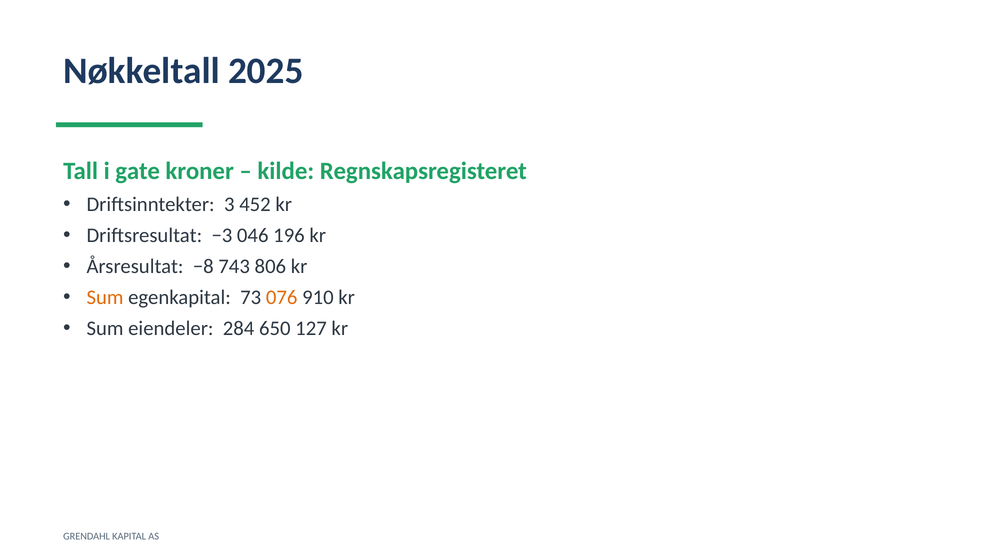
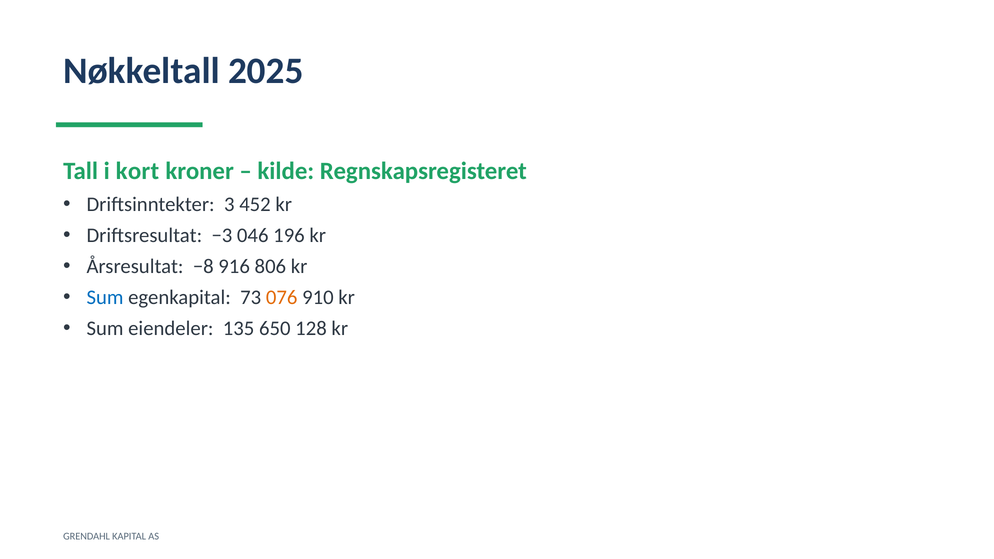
gate: gate -> kort (137, 171)
743: 743 -> 916 (234, 267)
Sum colour: orange -> blue (105, 298)
284: 284 -> 135 (239, 329)
127: 127 -> 128 (311, 329)
